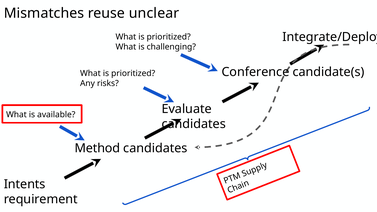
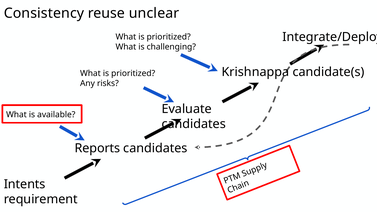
Mismatches: Mismatches -> Consistency (44, 13)
Conference: Conference -> Krishnappa (255, 72)
Method: Method -> Reports (97, 148)
